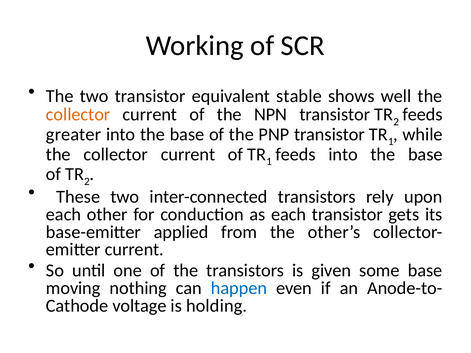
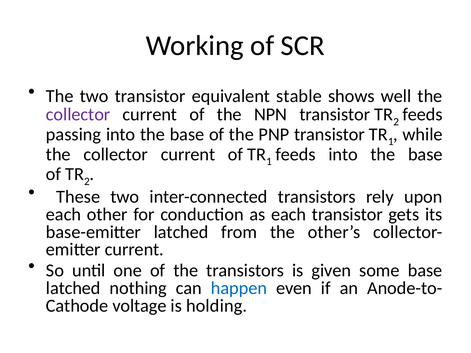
collector colour: orange -> purple (78, 115)
greater: greater -> passing (74, 135)
base-emitter applied: applied -> latched (181, 232)
moving: moving -> latched (73, 288)
